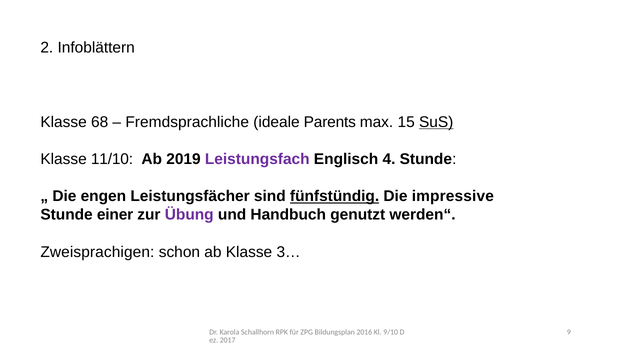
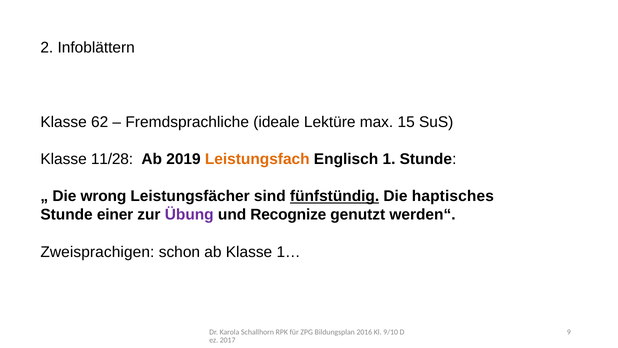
68: 68 -> 62 (100, 122)
Parents: Parents -> Lektüre (330, 122)
SuS underline: present -> none (436, 122)
11/10: 11/10 -> 11/28 (112, 159)
Leistungsfach colour: purple -> orange (257, 159)
4: 4 -> 1 (389, 159)
engen: engen -> wrong (103, 196)
impressive: impressive -> haptisches (453, 196)
Handbuch: Handbuch -> Recognize (288, 215)
3…: 3… -> 1… (289, 252)
